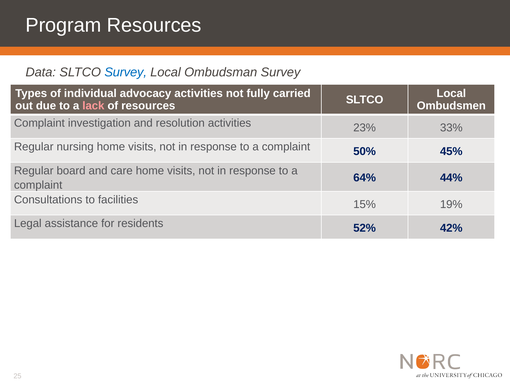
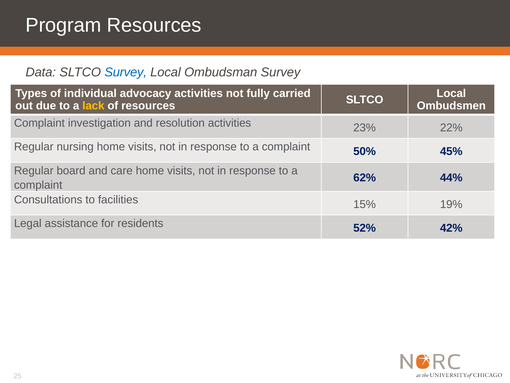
lack colour: pink -> yellow (93, 106)
33%: 33% -> 22% (451, 127)
64%: 64% -> 62% (365, 178)
